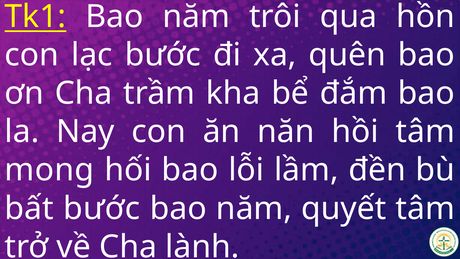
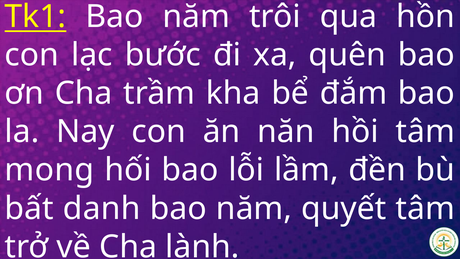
bất bước: bước -> danh (102, 208)
